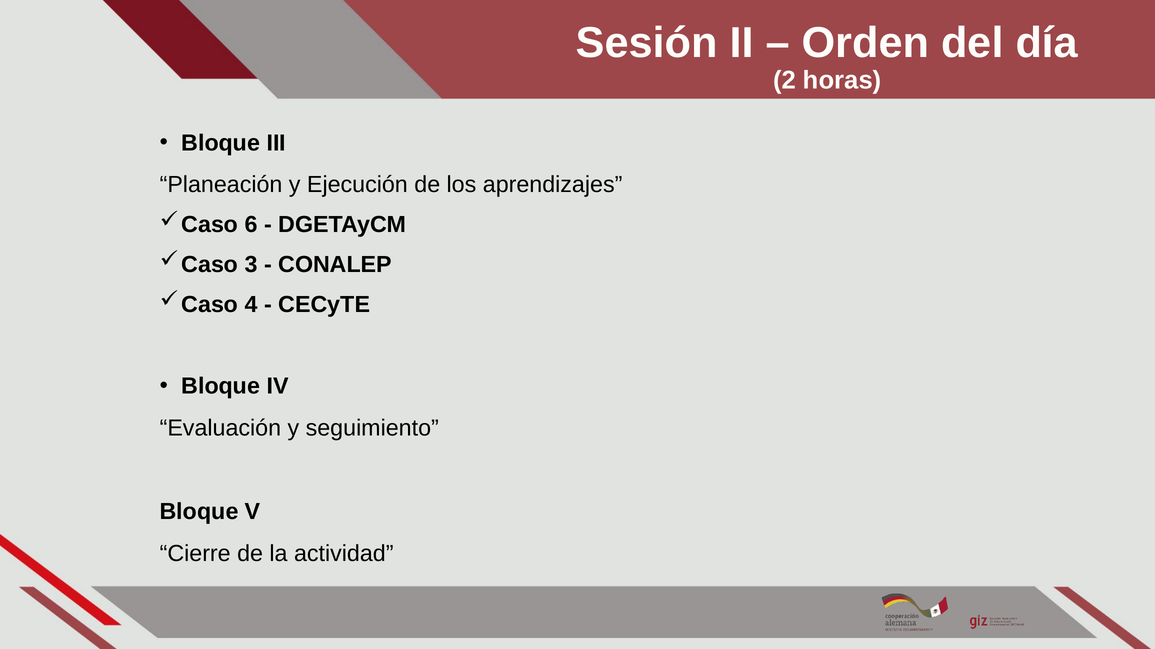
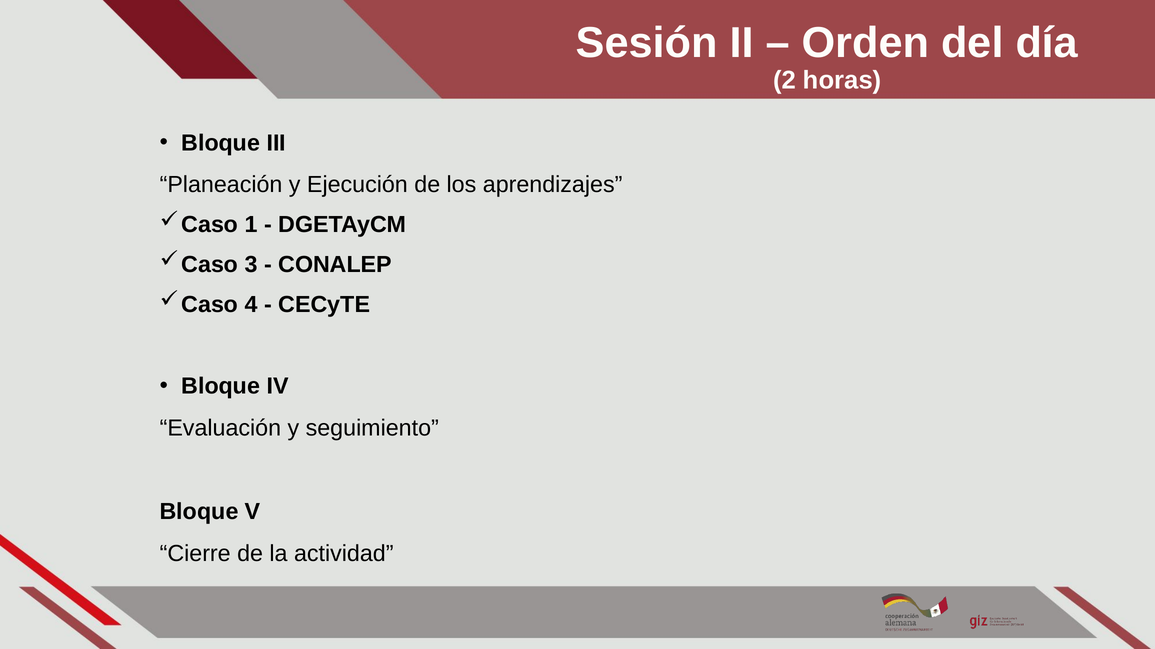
6: 6 -> 1 (251, 225)
